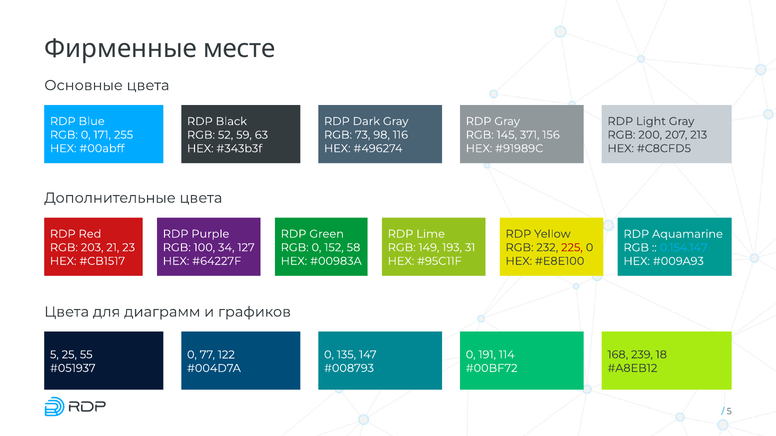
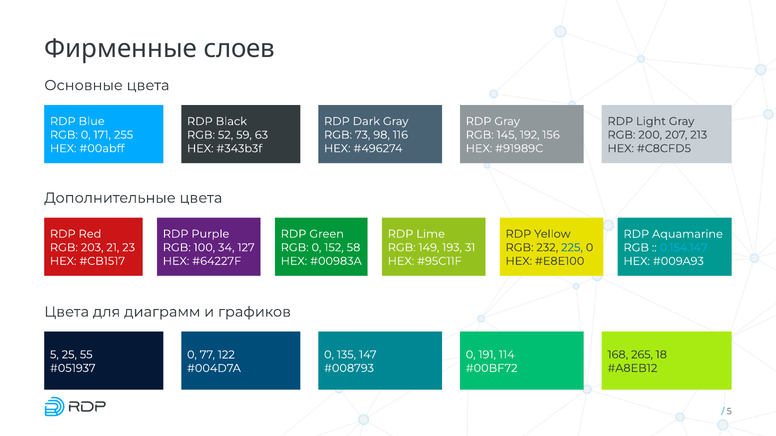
месте: месте -> слоев (239, 49)
371: 371 -> 192 (530, 135)
225 colour: red -> blue (572, 248)
239: 239 -> 265 (642, 355)
